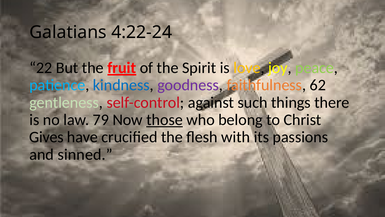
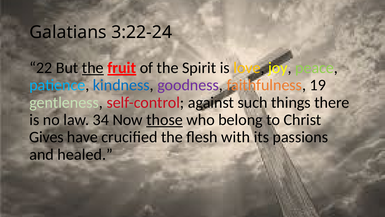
4:22-24: 4:22-24 -> 3:22-24 (142, 32)
the underline: none -> present (93, 68)
62: 62 -> 19 (318, 85)
79: 79 -> 34 (101, 120)
sinned: sinned -> healed (85, 154)
